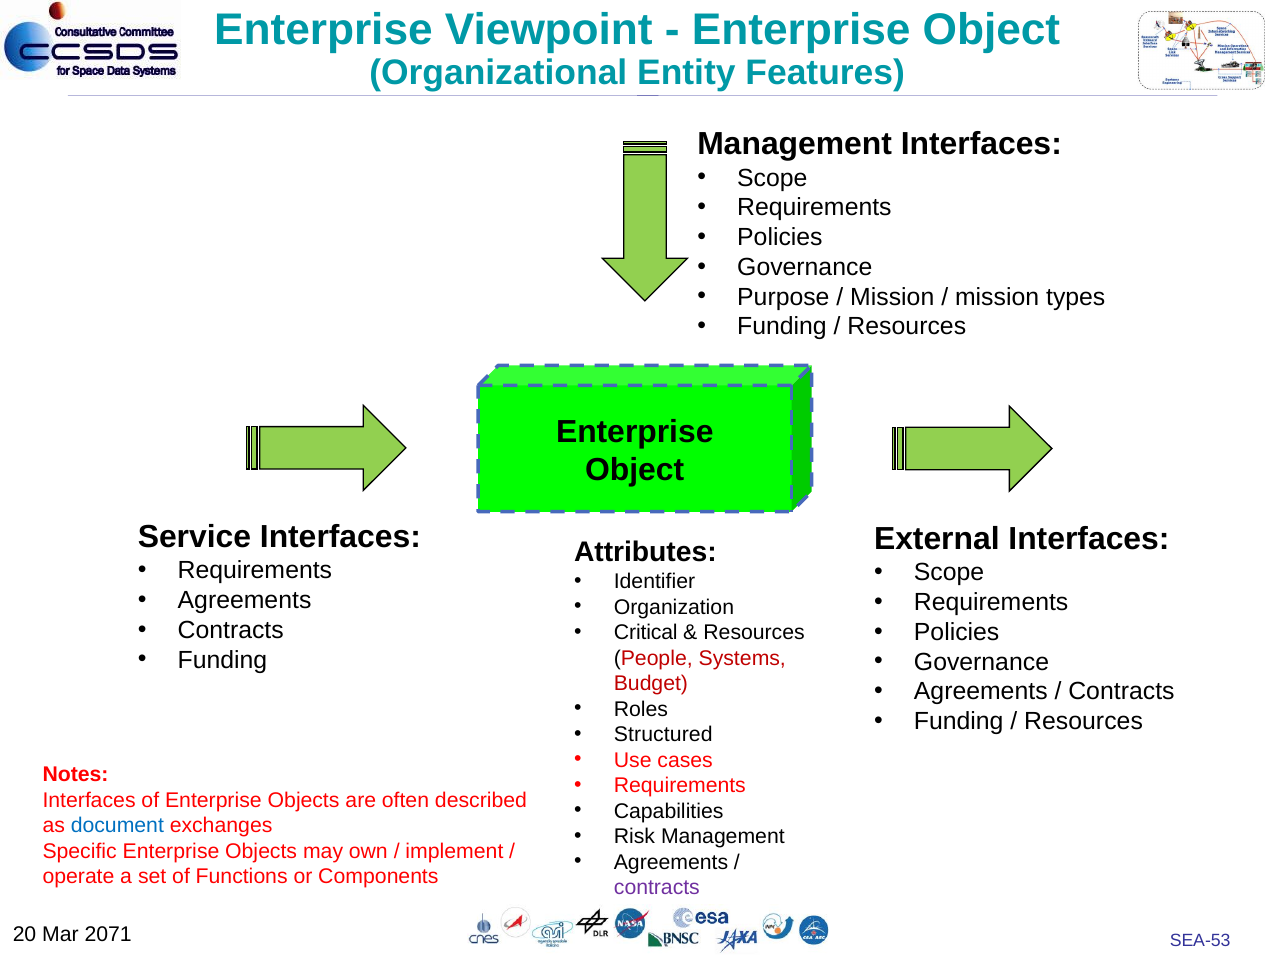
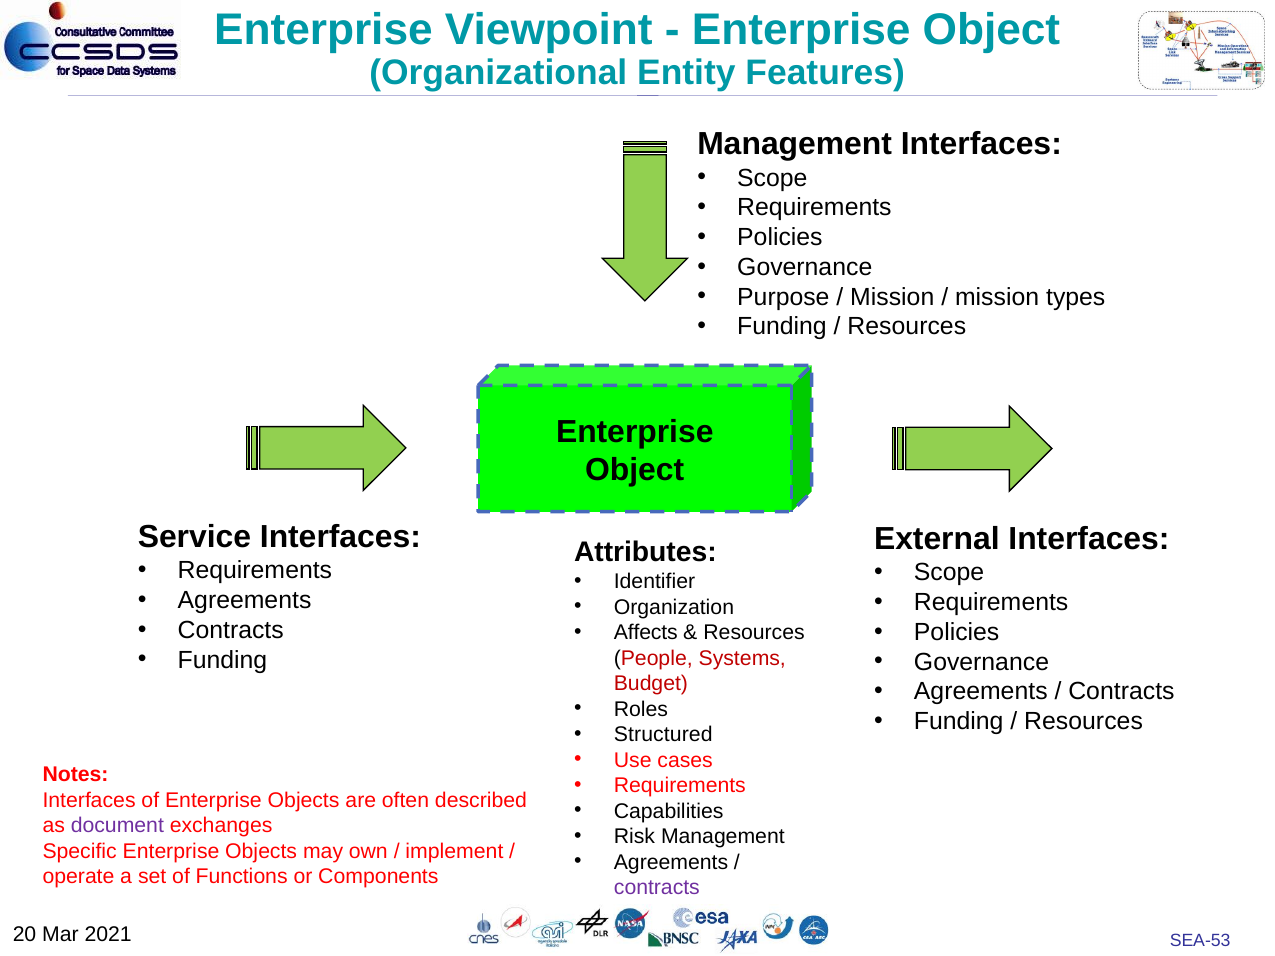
Critical: Critical -> Affects (646, 633)
document colour: blue -> purple (117, 826)
2071: 2071 -> 2021 (108, 934)
